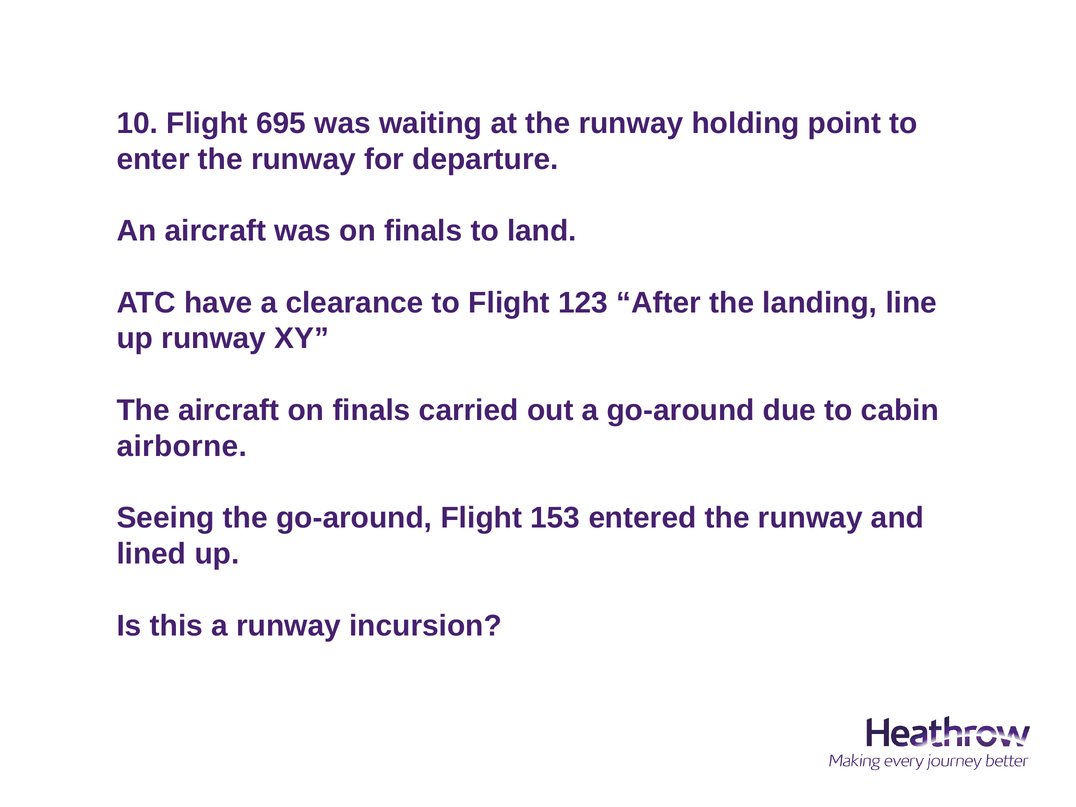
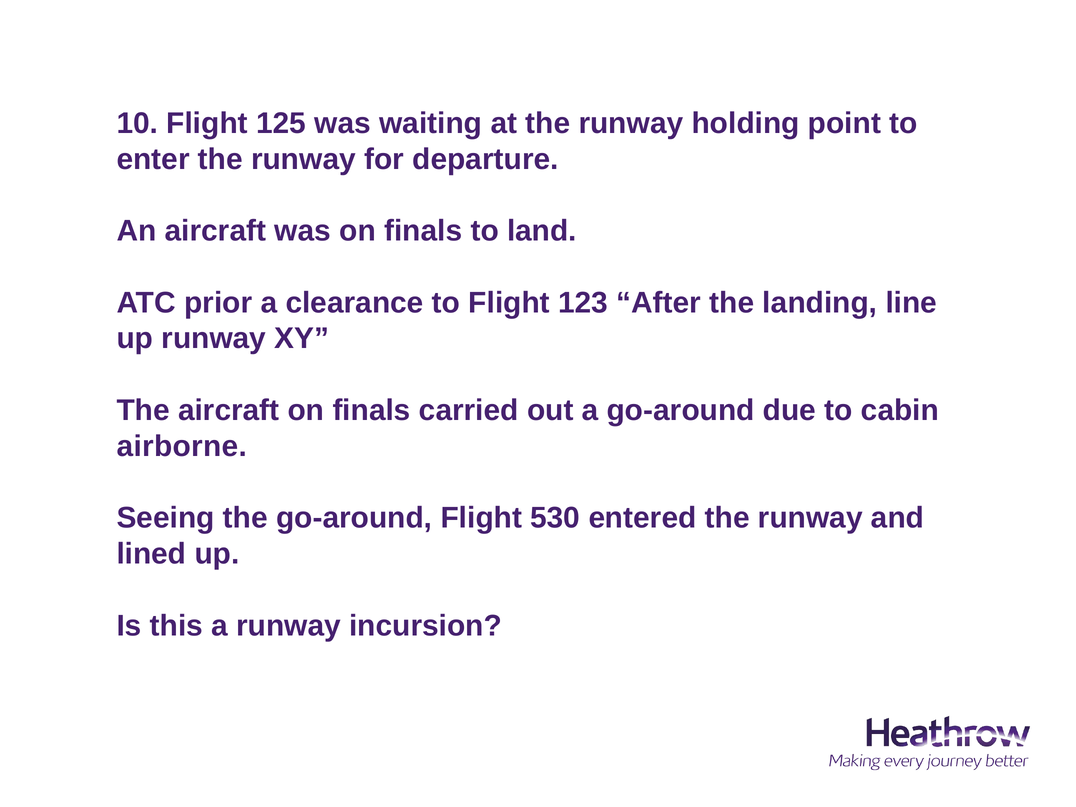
695: 695 -> 125 (281, 123)
have: have -> prior (218, 303)
153: 153 -> 530 (555, 518)
